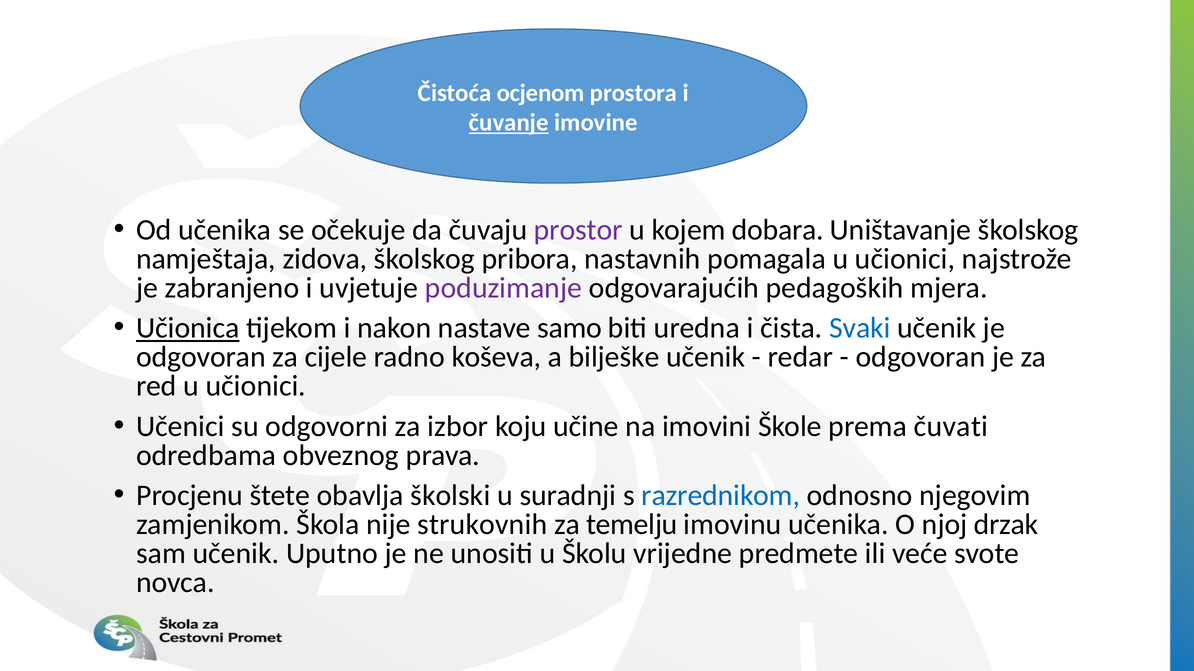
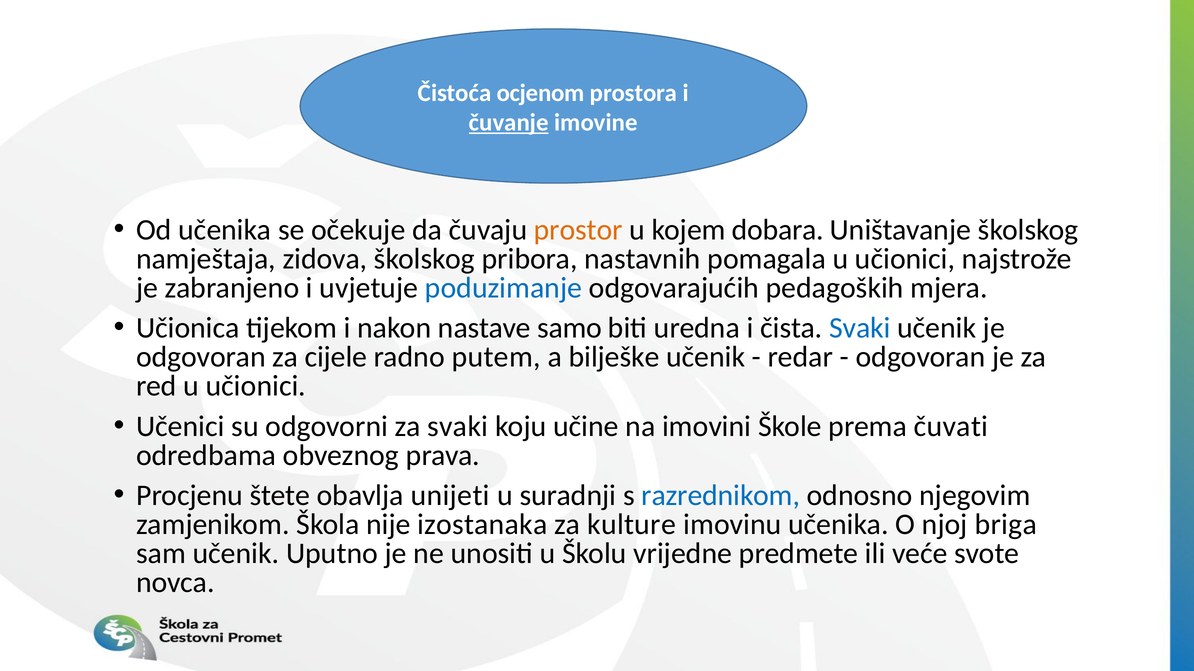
prostor colour: purple -> orange (578, 230)
poduzimanje colour: purple -> blue (503, 288)
Učionica underline: present -> none (188, 328)
koševa: koševa -> putem (496, 357)
za izbor: izbor -> svaki (458, 427)
školski: školski -> unijeti (450, 496)
strukovnih: strukovnih -> izostanaka (482, 525)
temelju: temelju -> kulture (632, 525)
drzak: drzak -> briga (1006, 525)
